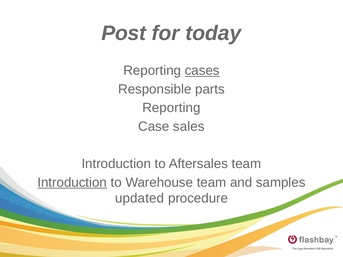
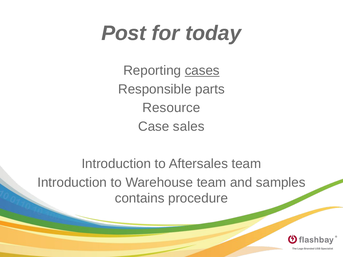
Reporting: Reporting -> Resource (171, 108)
Introduction underline: present -> none (72, 183)
updated: updated -> contains (140, 199)
